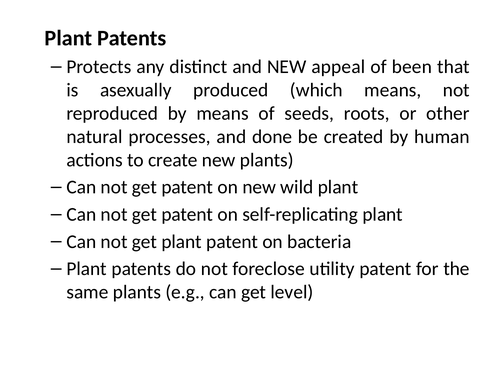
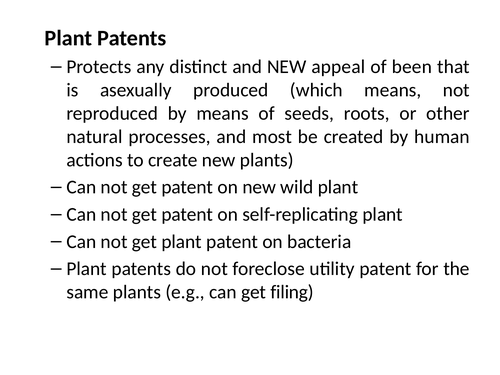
done: done -> most (272, 137)
level: level -> filing (292, 292)
